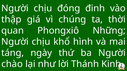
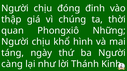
chào: chào -> càng (12, 64)
